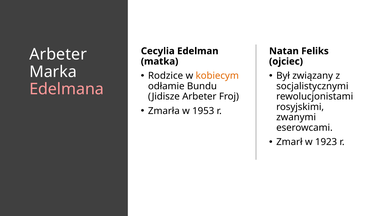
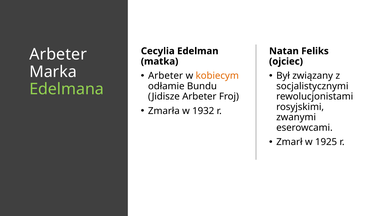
Rodzice: Rodzice -> Arbeter (166, 76)
Edelmana colour: pink -> light green (67, 89)
1953: 1953 -> 1932 (203, 111)
1923: 1923 -> 1925 (326, 142)
